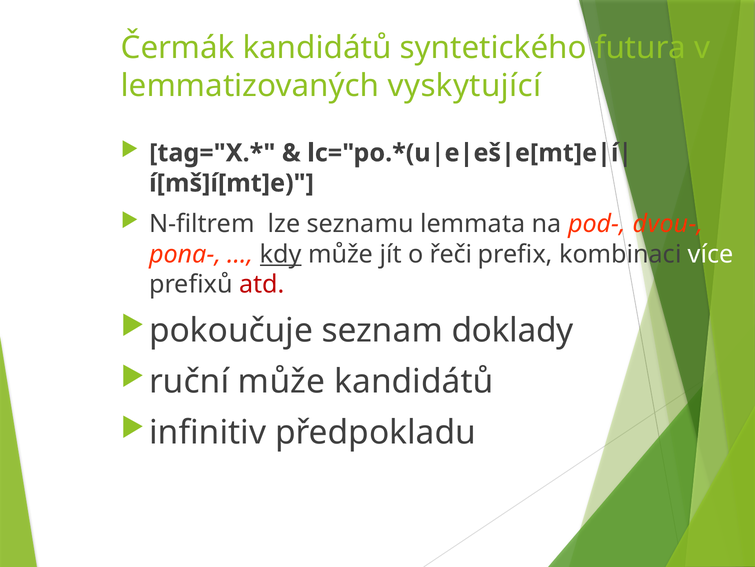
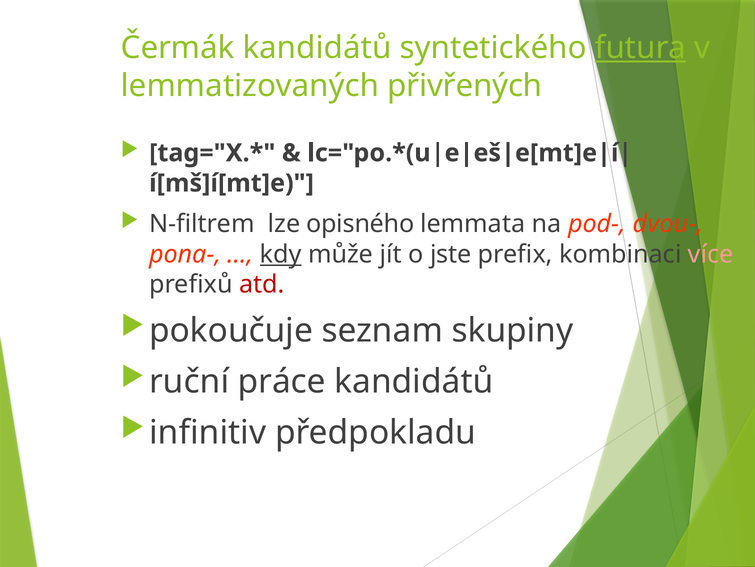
futura underline: none -> present (640, 48)
vyskytující: vyskytující -> přivřených (465, 86)
seznamu: seznamu -> opisného (360, 224)
řeči: řeči -> jste (451, 254)
více colour: white -> pink (711, 254)
doklady: doklady -> skupiny (512, 330)
ruční může: může -> práce (282, 381)
